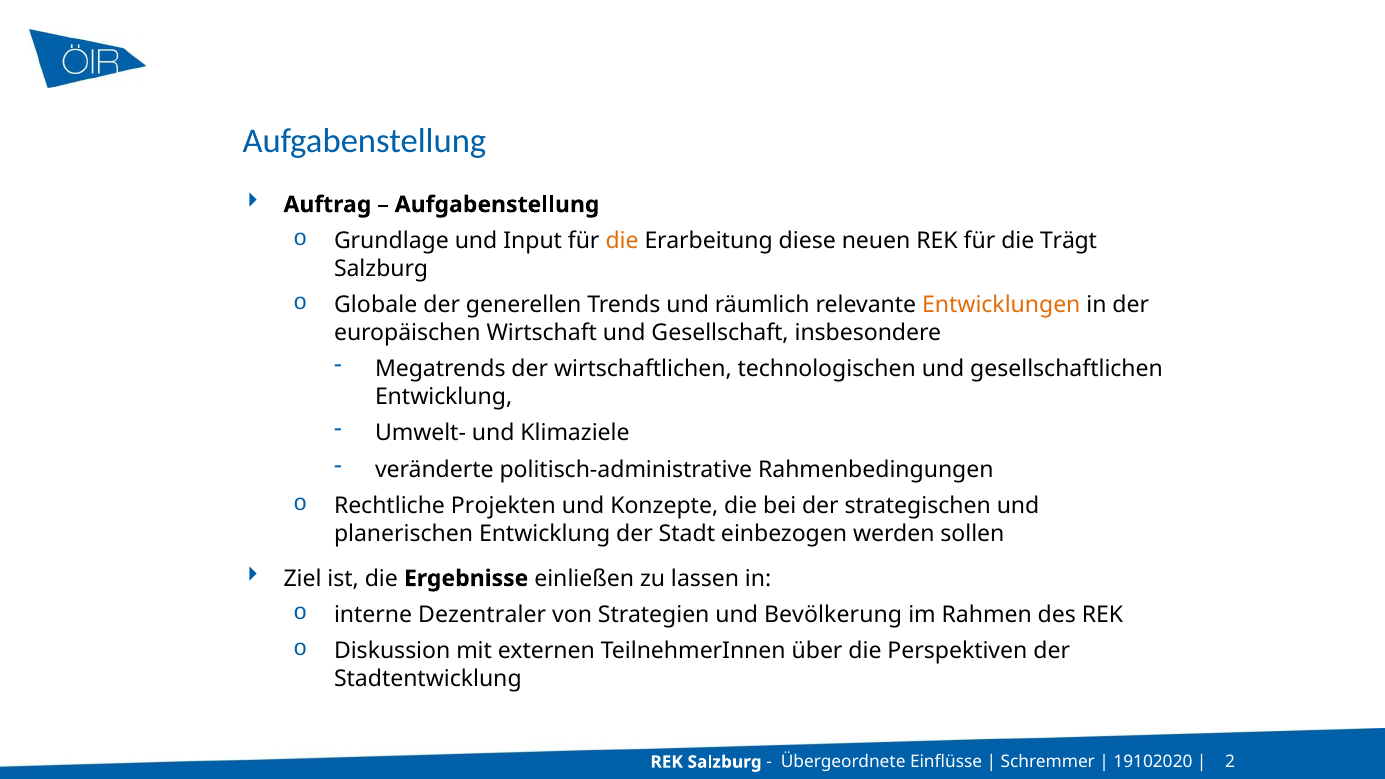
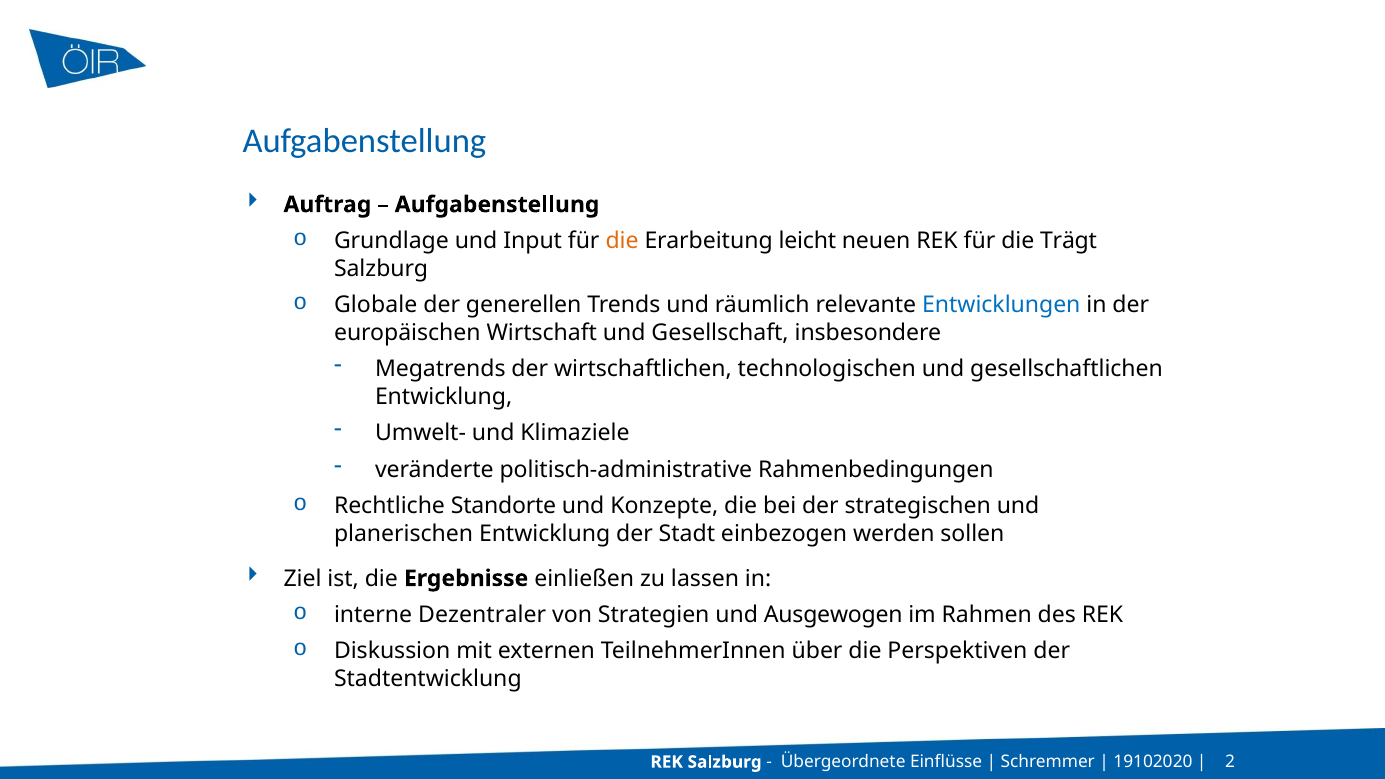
diese: diese -> leicht (807, 241)
Entwicklungen colour: orange -> blue (1001, 305)
Projekten: Projekten -> Standorte (504, 506)
Bevölkerung: Bevölkerung -> Ausgewogen (833, 615)
